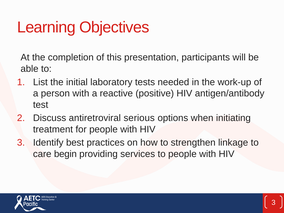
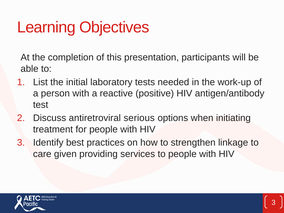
begin: begin -> given (65, 154)
